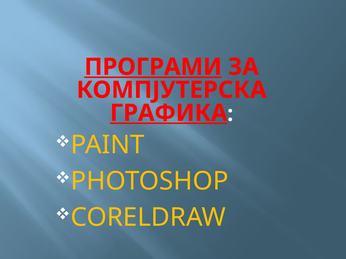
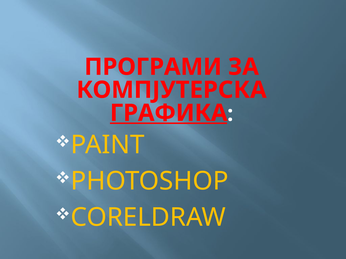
ПРОГРАМИ underline: present -> none (153, 67)
